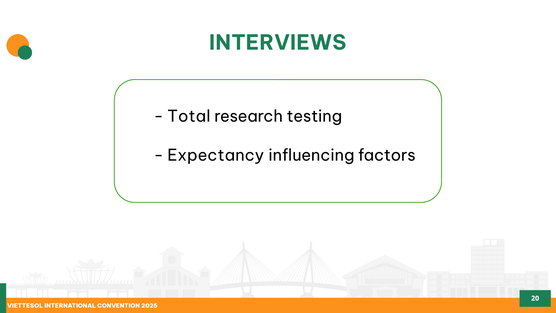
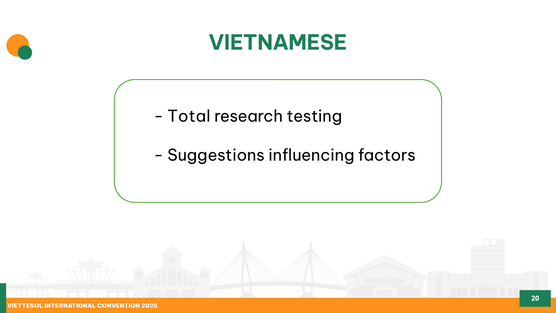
INTERVIEWS: INTERVIEWS -> VIETNAMESE (278, 43)
Expectancy: Expectancy -> Suggestions (216, 155)
